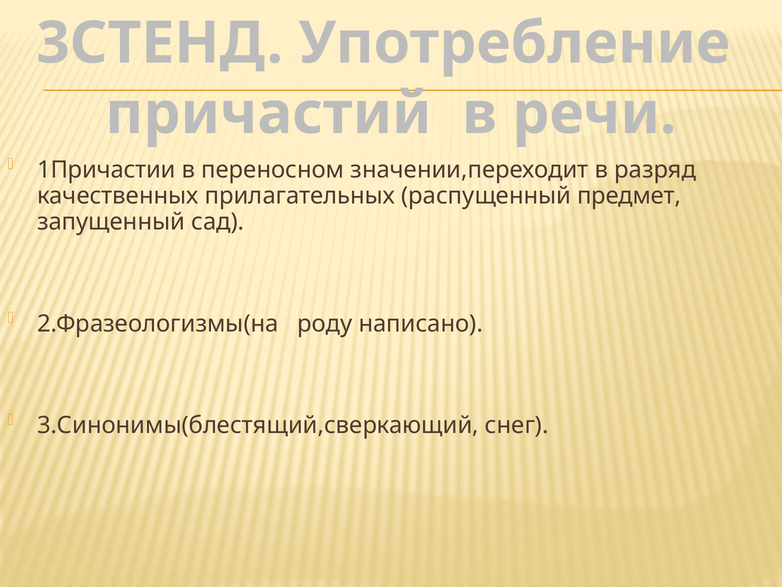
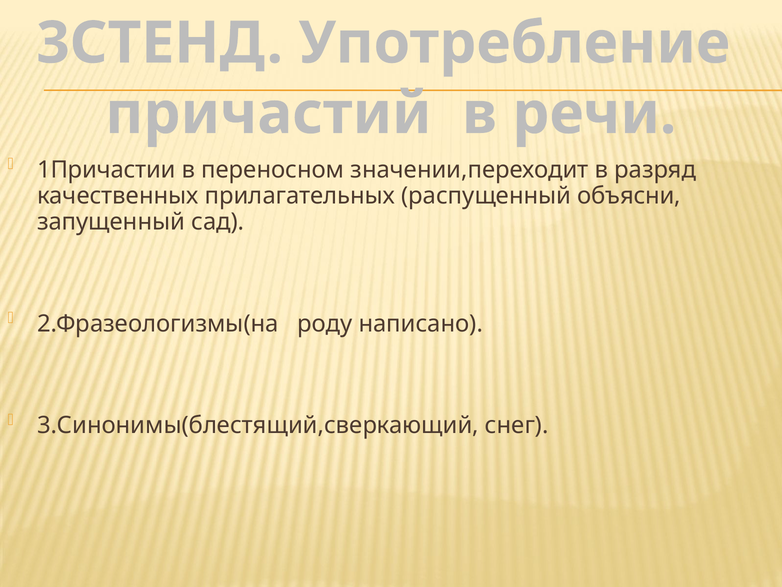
предмет: предмет -> объясни (629, 196)
